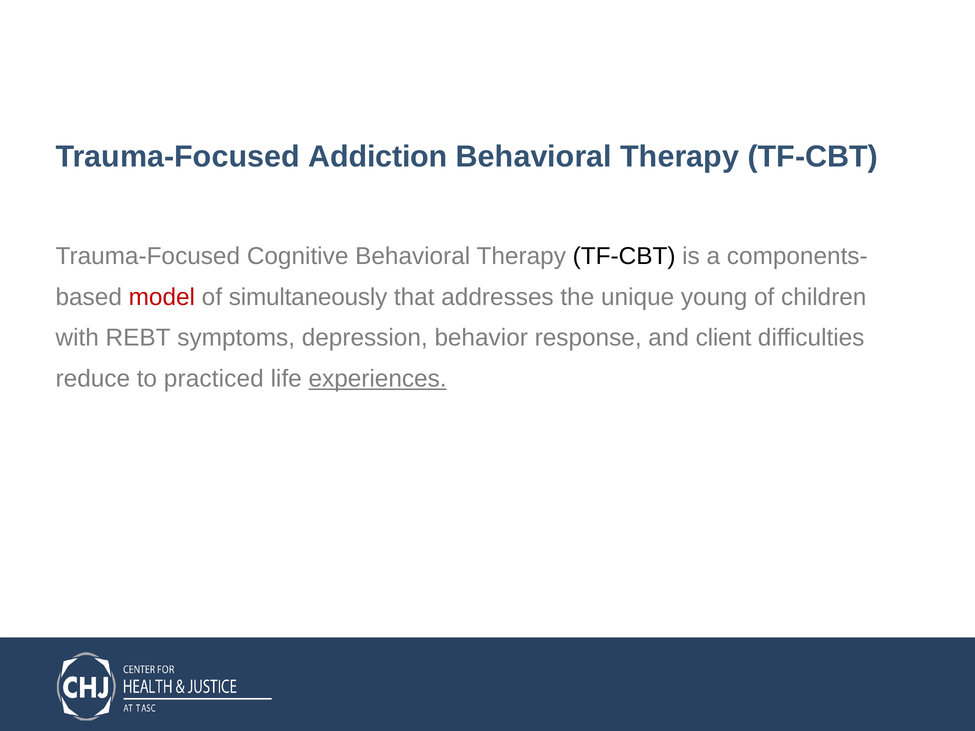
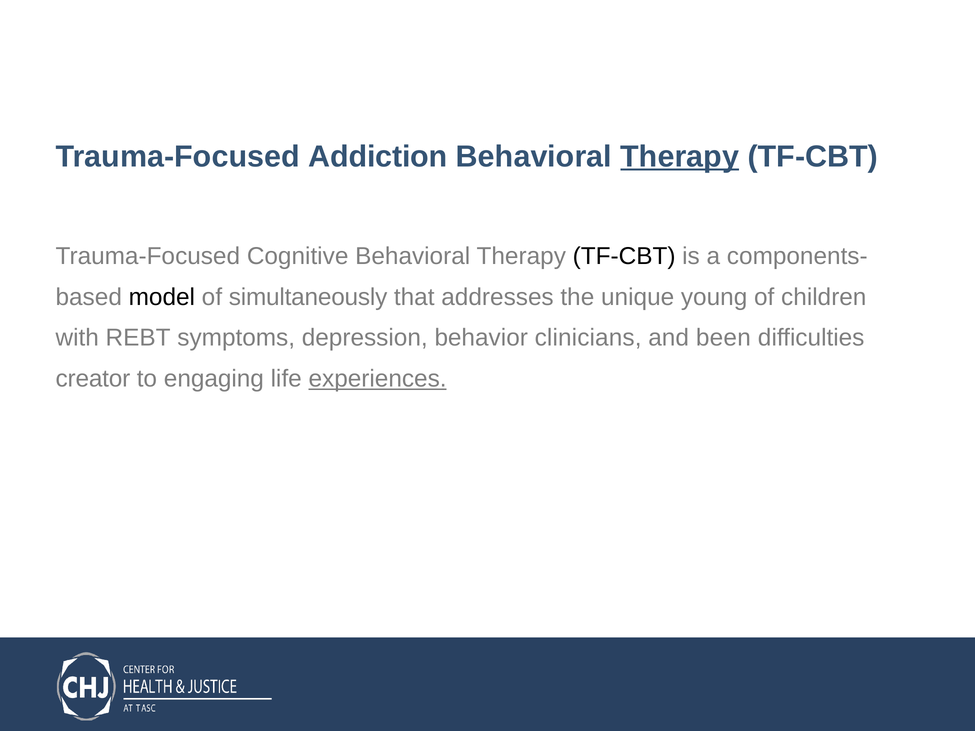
Therapy underline: none -> present (680, 157)
model colour: red -> black (162, 297)
response: response -> clinicians (588, 338)
client: client -> been (723, 338)
reduce: reduce -> creator (93, 379)
practiced: practiced -> engaging (214, 379)
